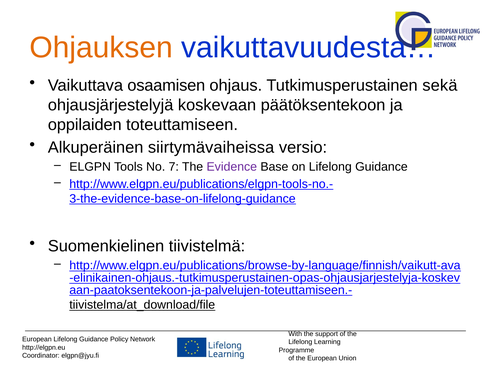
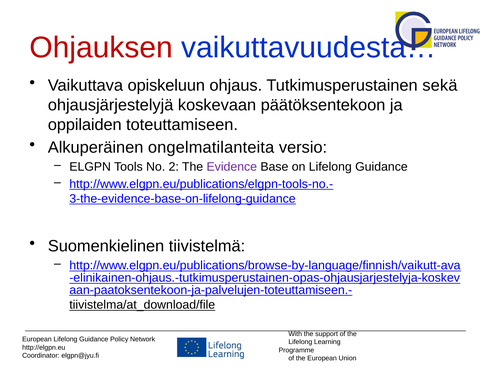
Ohjauksen colour: orange -> red (101, 48)
osaamisen: osaamisen -> opiskeluun (166, 85)
siirtymävaiheissa: siirtymävaiheissa -> ongelmatilanteita (211, 148)
7: 7 -> 2 (174, 167)
